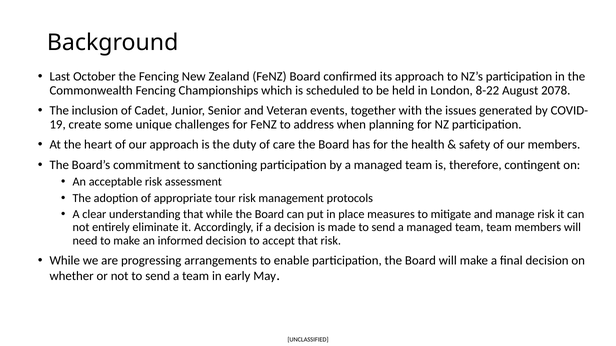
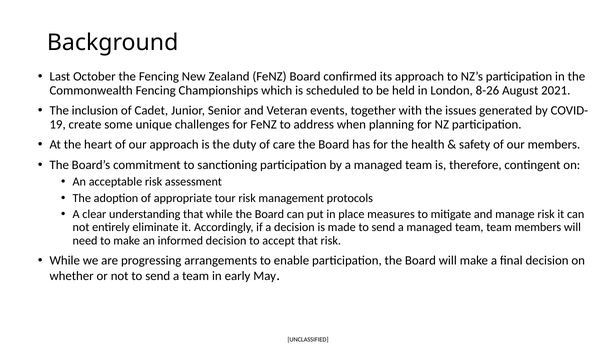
8-22: 8-22 -> 8-26 (487, 90)
2078: 2078 -> 2021 (556, 90)
